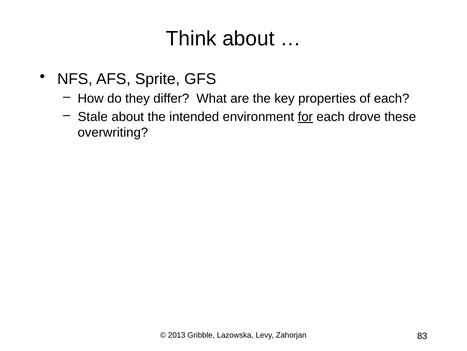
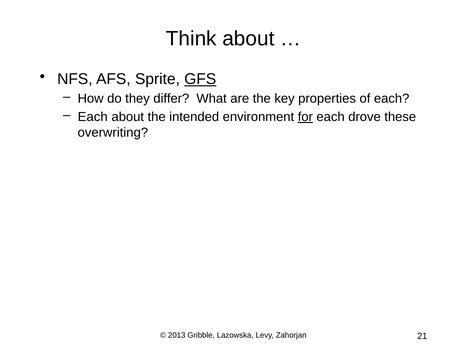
GFS underline: none -> present (200, 79)
Stale: Stale -> Each (93, 117)
83: 83 -> 21 (422, 335)
